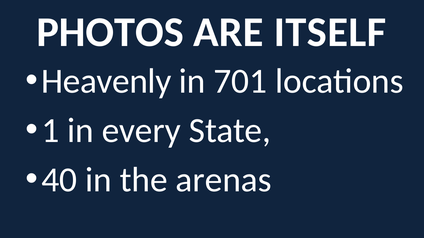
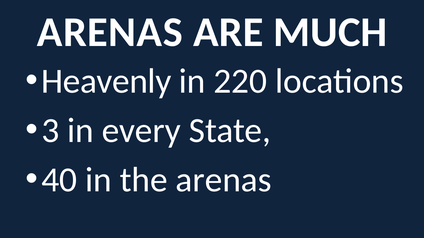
PHOTOS: PHOTOS -> ARENAS (110, 32)
ITSELF: ITSELF -> MUCH (330, 32)
701: 701 -> 220 (240, 81)
1: 1 -> 3 (50, 131)
